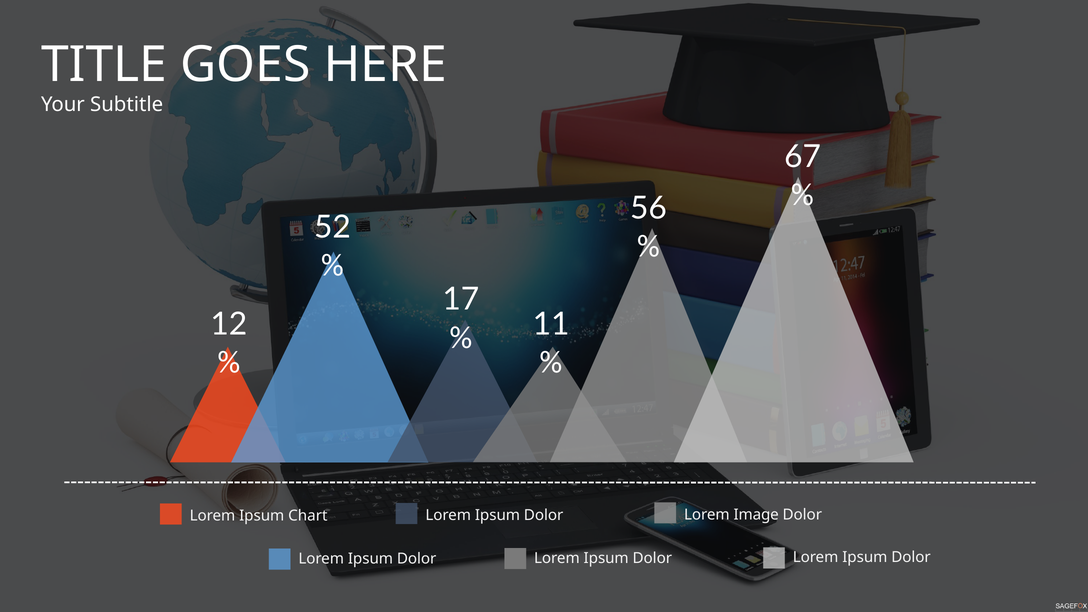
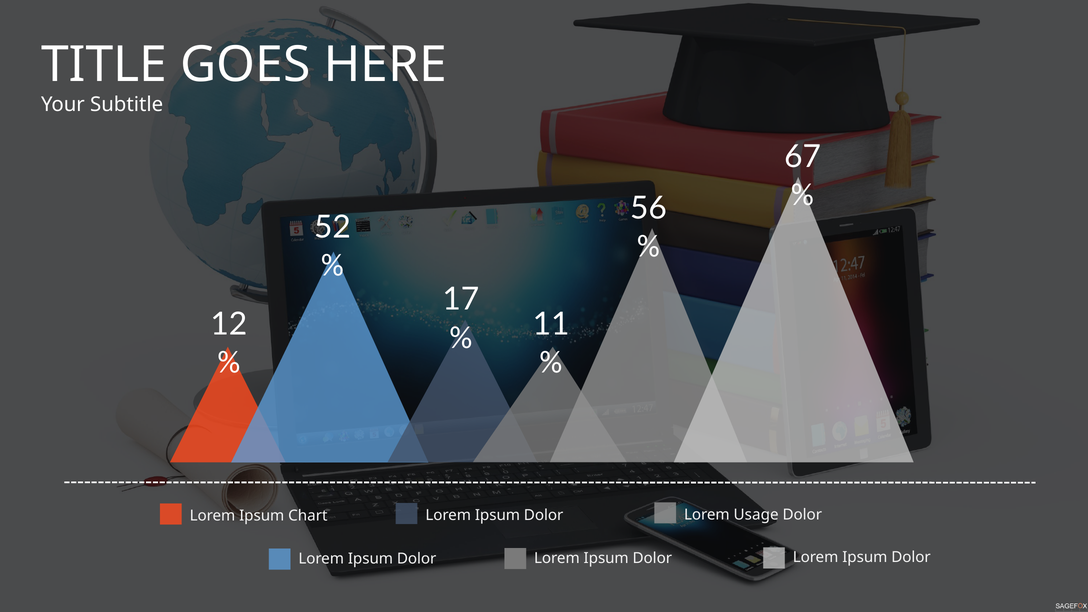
Image: Image -> Usage (756, 515)
